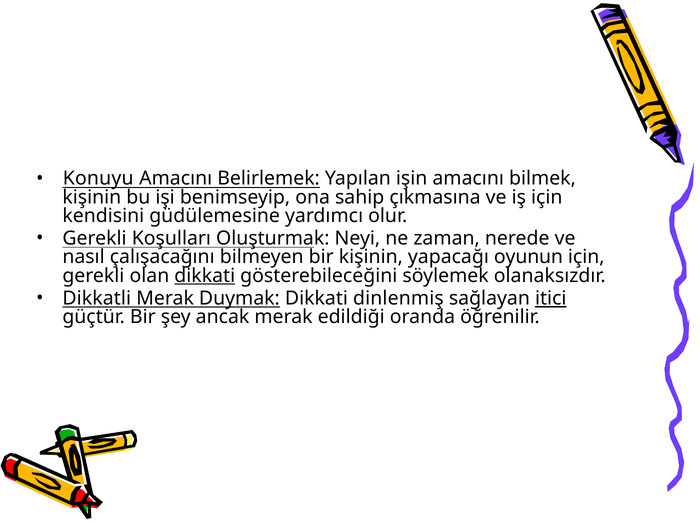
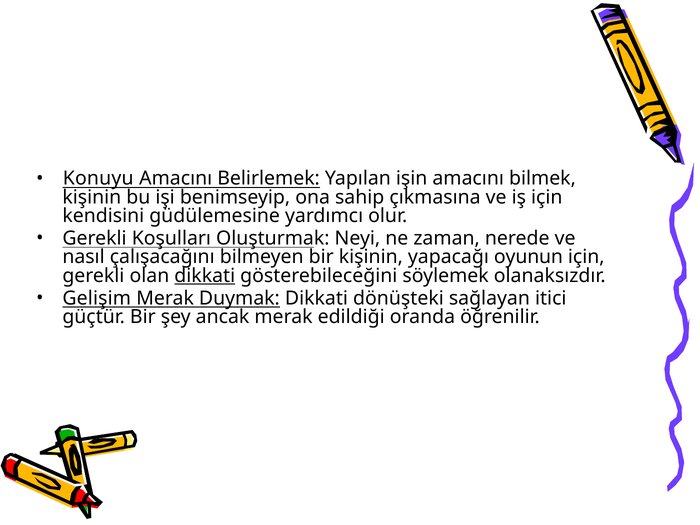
Dikkatli: Dikkatli -> Gelişim (97, 298)
dinlenmiş: dinlenmiş -> dönüşteki (398, 298)
itici underline: present -> none (551, 298)
